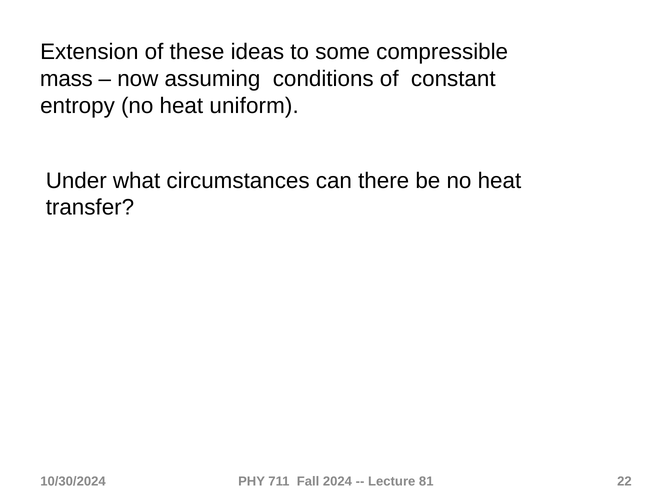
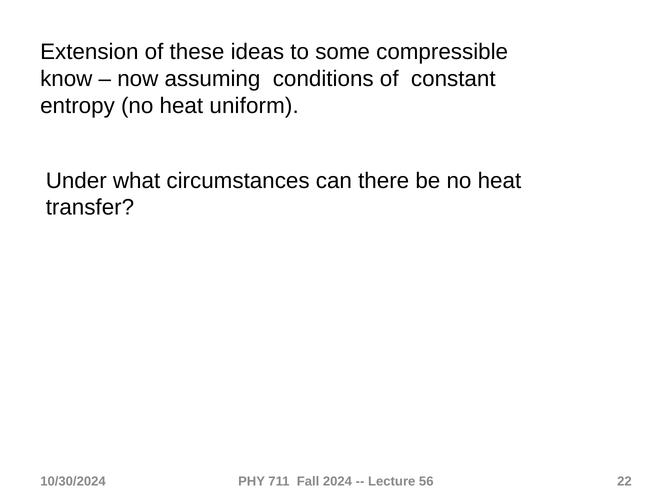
mass: mass -> know (66, 79)
81: 81 -> 56 (426, 481)
